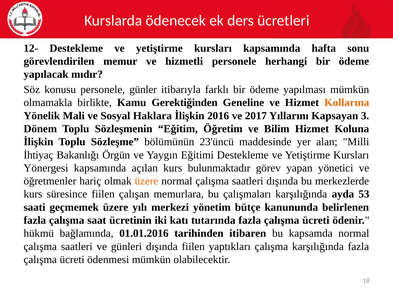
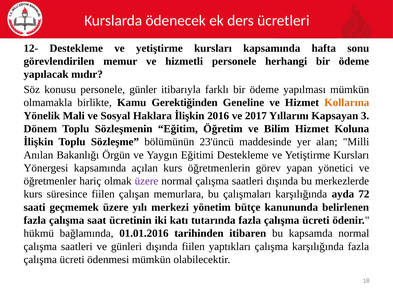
İhtiyaç: İhtiyaç -> Anılan (38, 155)
bulunmaktadır: bulunmaktadır -> öğretmenlerin (219, 168)
üzere colour: orange -> purple (147, 182)
53: 53 -> 72 (364, 195)
